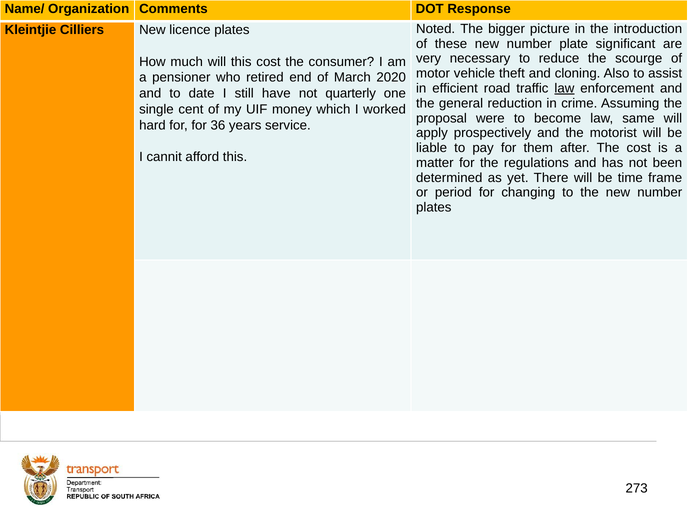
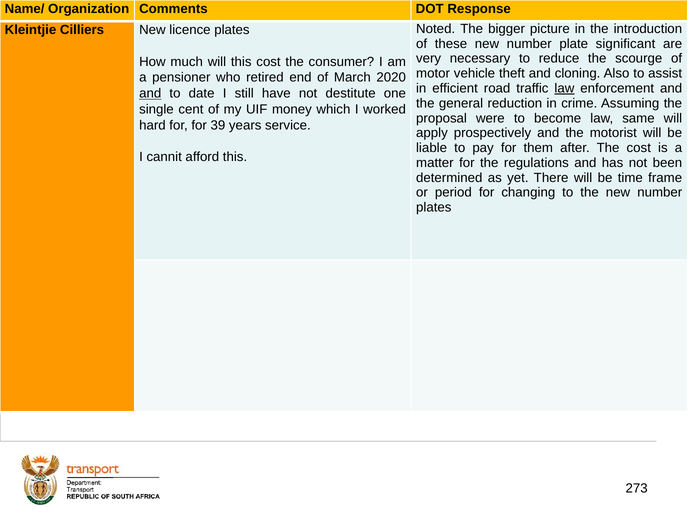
and underline: none -> present (150, 93)
quarterly: quarterly -> destitute (351, 93)
36: 36 -> 39 (218, 125)
